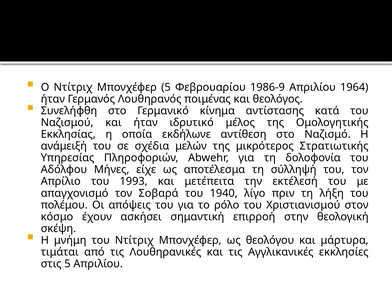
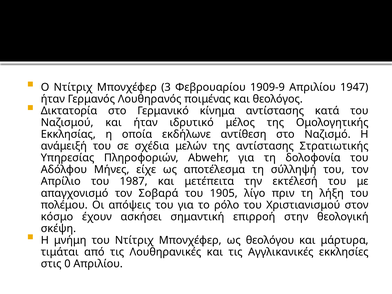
Μπονχέφερ 5: 5 -> 3 (166, 87)
1986-9: 1986-9 -> 1909-9 (268, 87)
1964: 1964 -> 1947 (354, 87)
Συνελήφθη: Συνελήφθη -> Δικτατορία (69, 111)
της μικρότερος: μικρότερος -> αντίστασης (265, 146)
1993: 1993 -> 1987 (134, 181)
1940: 1940 -> 1905 (224, 193)
στις 5: 5 -> 0 (67, 264)
